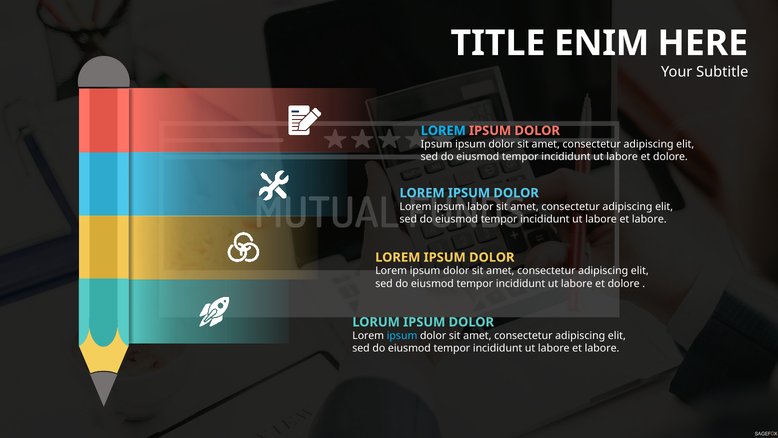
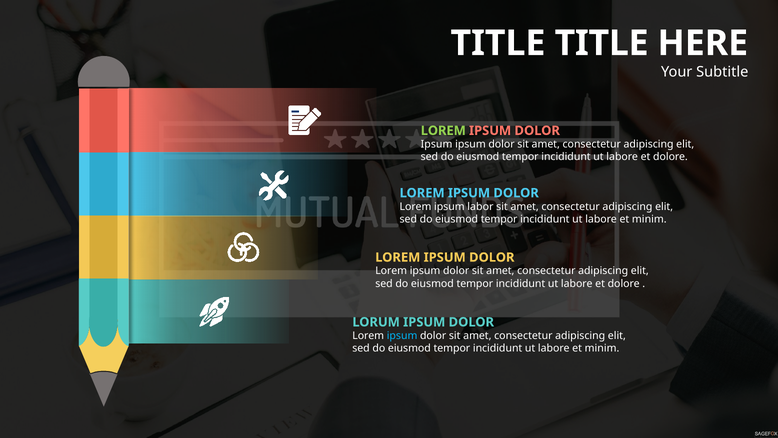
TITLE ENIM: ENIM -> TITLE (602, 43)
LOREM colour: light blue -> light green (443, 131)
labore: labore -> minim (649, 219)
labore: labore -> minim (602, 348)
